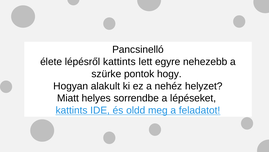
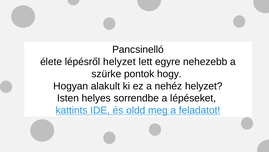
lépésről kattints: kattints -> helyzet (119, 61)
Miatt: Miatt -> Isten (68, 98)
